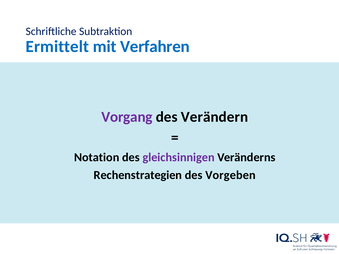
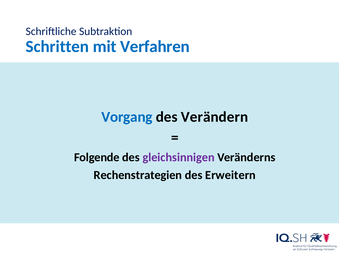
Ermittelt: Ermittelt -> Schritten (57, 47)
Vorgang colour: purple -> blue (127, 117)
Notation: Notation -> Folgende (97, 157)
Vorgeben: Vorgeben -> Erweitern (230, 175)
